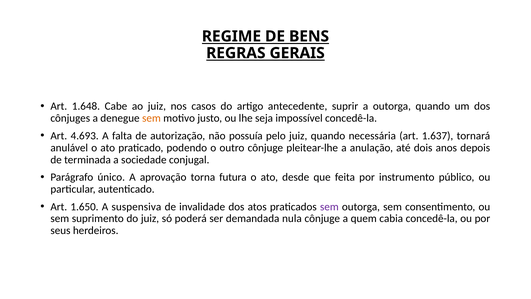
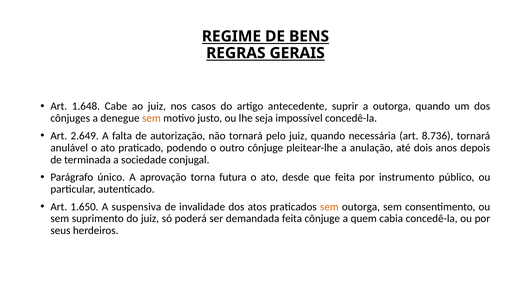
4.693: 4.693 -> 2.649 (85, 136)
não possuía: possuía -> tornará (246, 136)
1.637: 1.637 -> 8.736 (438, 136)
sem colour: purple -> orange (329, 206)
demandada nula: nula -> feita (292, 218)
